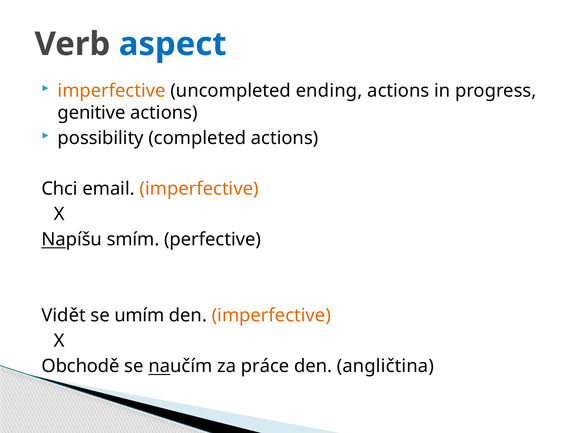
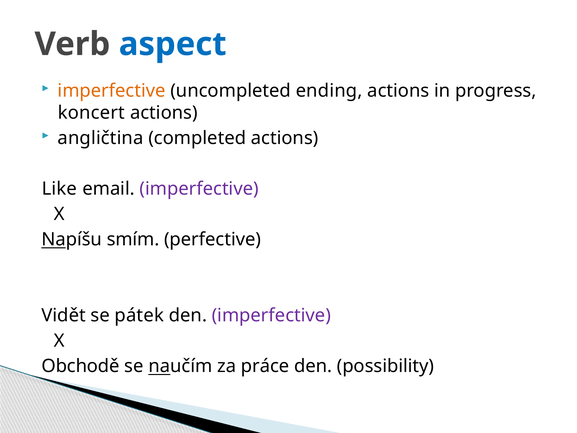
genitive: genitive -> koncert (91, 113)
possibility: possibility -> angličtina (101, 138)
Chci: Chci -> Like (59, 189)
imperfective colour: orange -> purple (199, 189)
umím: umím -> pátek (139, 315)
imperfective colour: orange -> purple (271, 315)
angličtina: angličtina -> possibility (385, 366)
